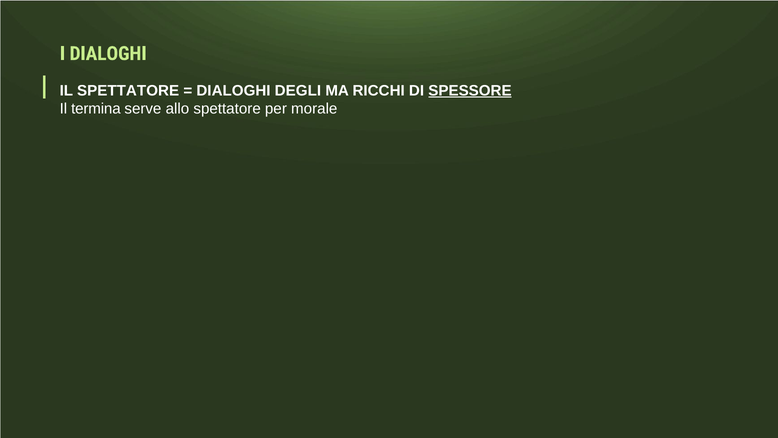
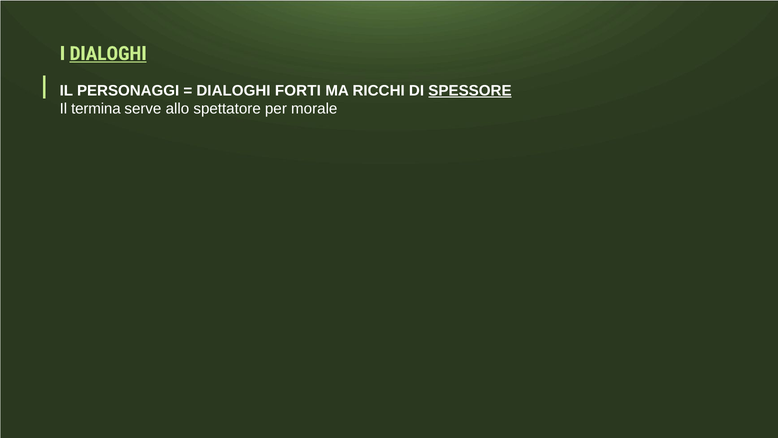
DIALOGHI underline: none -> present (108, 54)
IL SPETTATORE: SPETTATORE -> PERSONAGGI (128, 91)
DEGLI: DEGLI -> FORTI (298, 91)
